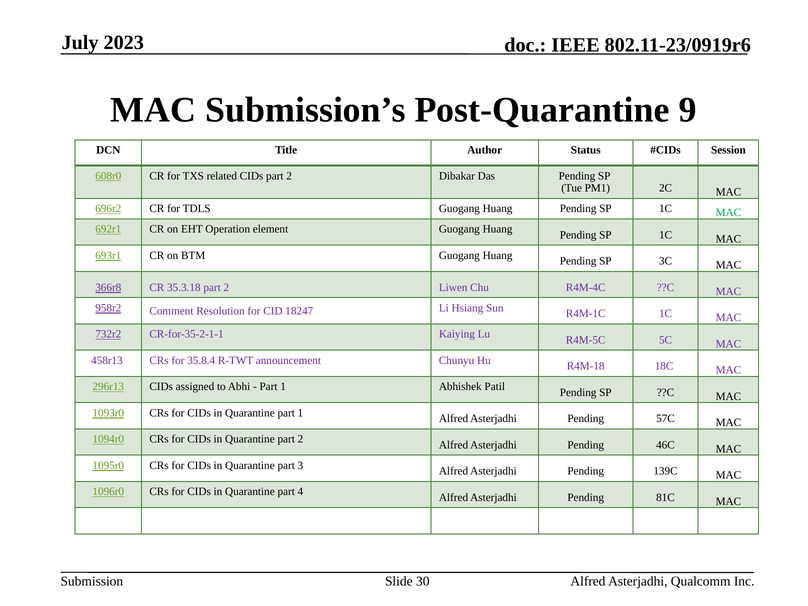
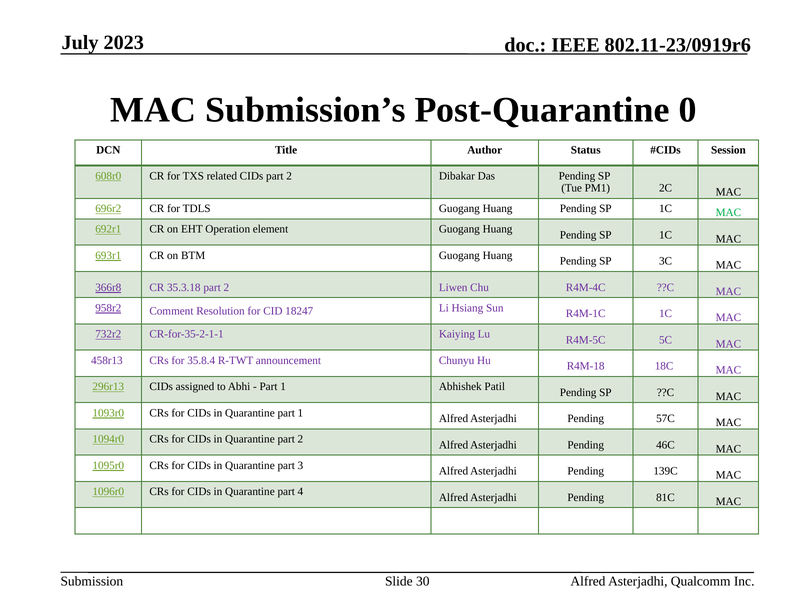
9: 9 -> 0 (688, 110)
